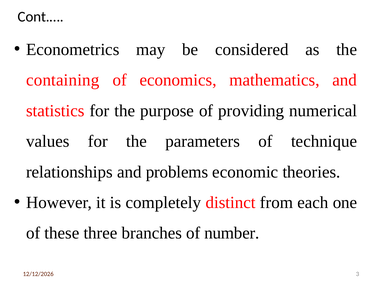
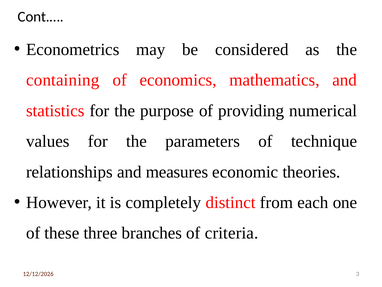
problems: problems -> measures (177, 172)
number: number -> criteria (232, 233)
